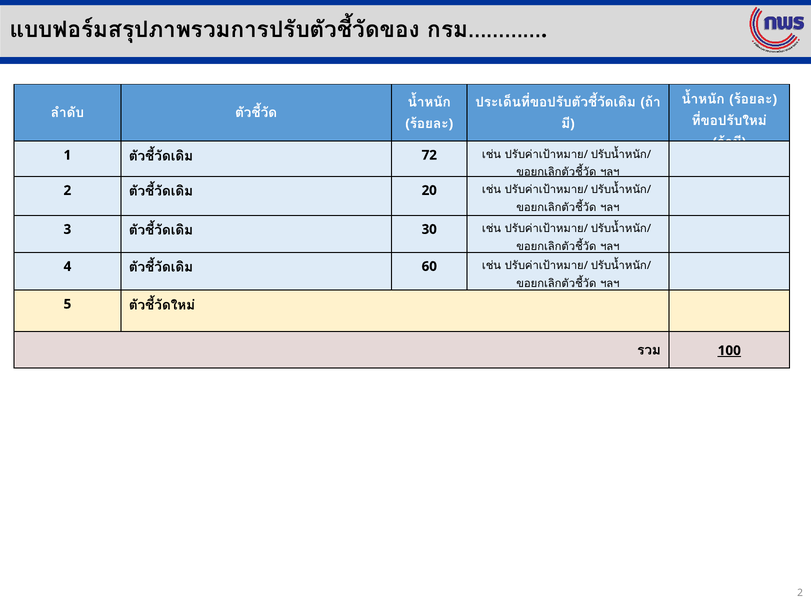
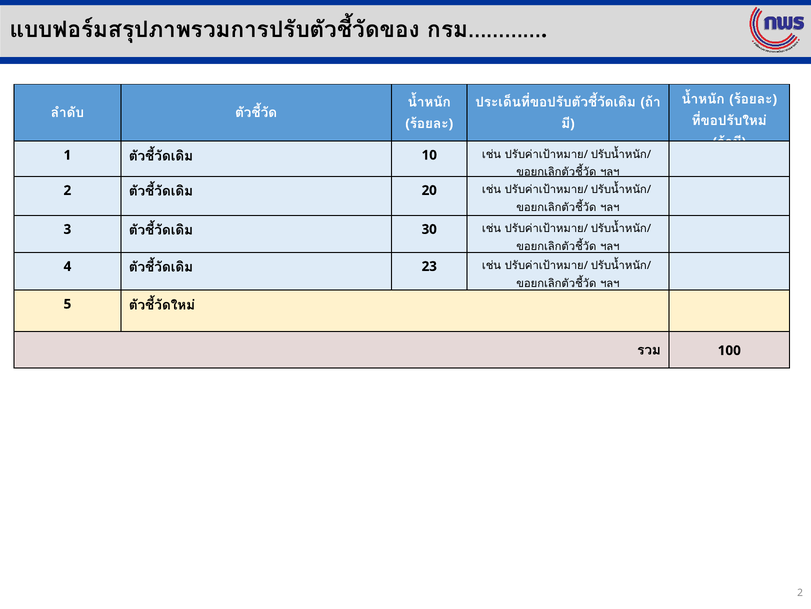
72: 72 -> 10 (429, 155)
60: 60 -> 23 (429, 266)
100 underline: present -> none (729, 350)
